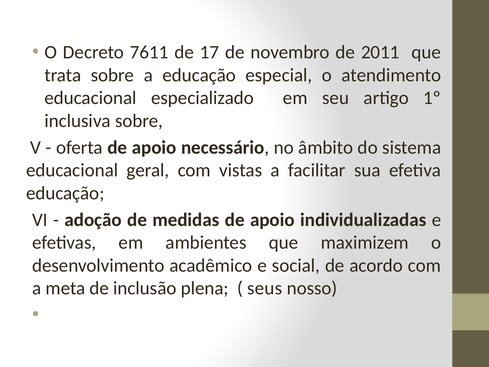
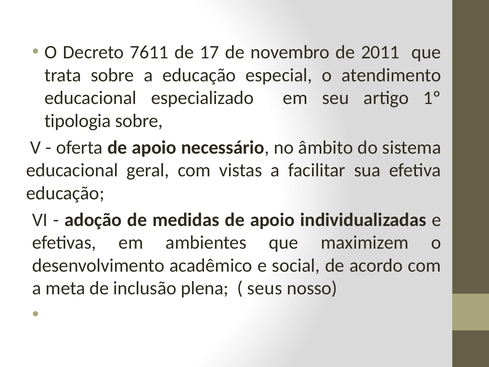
inclusiva: inclusiva -> tipologia (78, 121)
